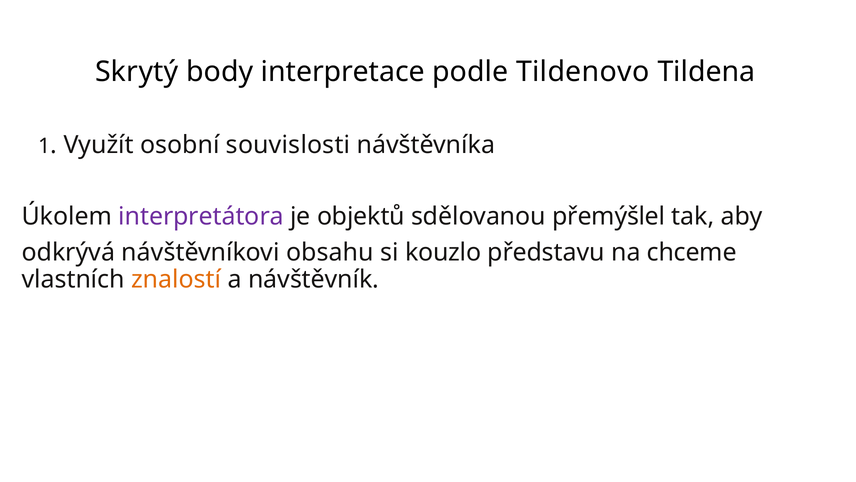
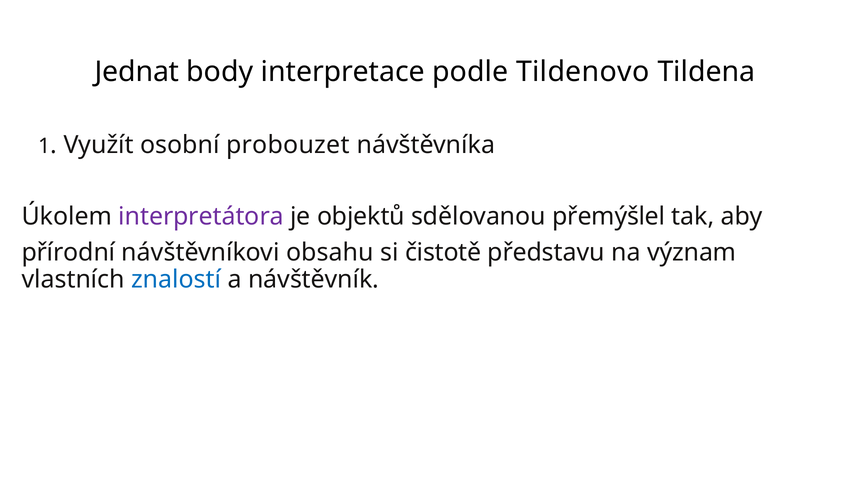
Skrytý: Skrytý -> Jednat (137, 72)
souvislosti: souvislosti -> probouzet (288, 145)
odkrývá: odkrývá -> přírodní (68, 252)
kouzlo: kouzlo -> čistotě (443, 252)
chceme: chceme -> význam (692, 252)
znalostí colour: orange -> blue (176, 279)
